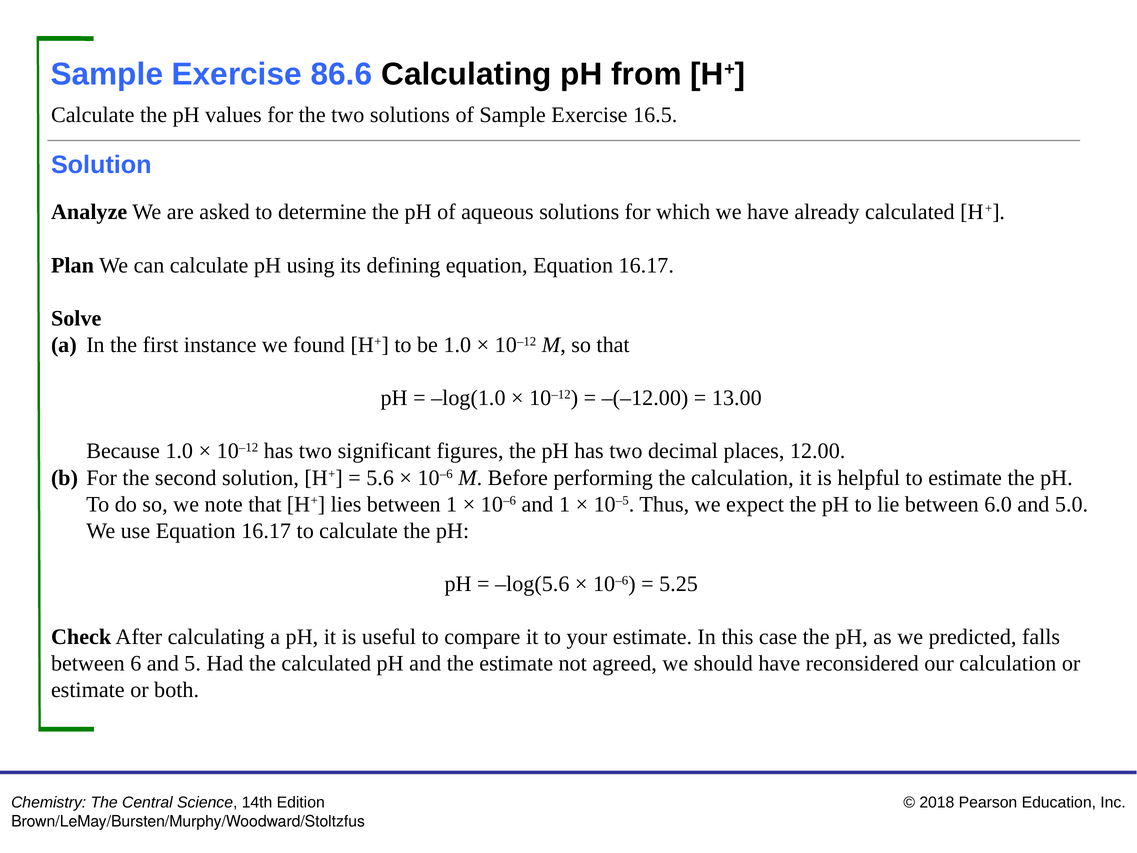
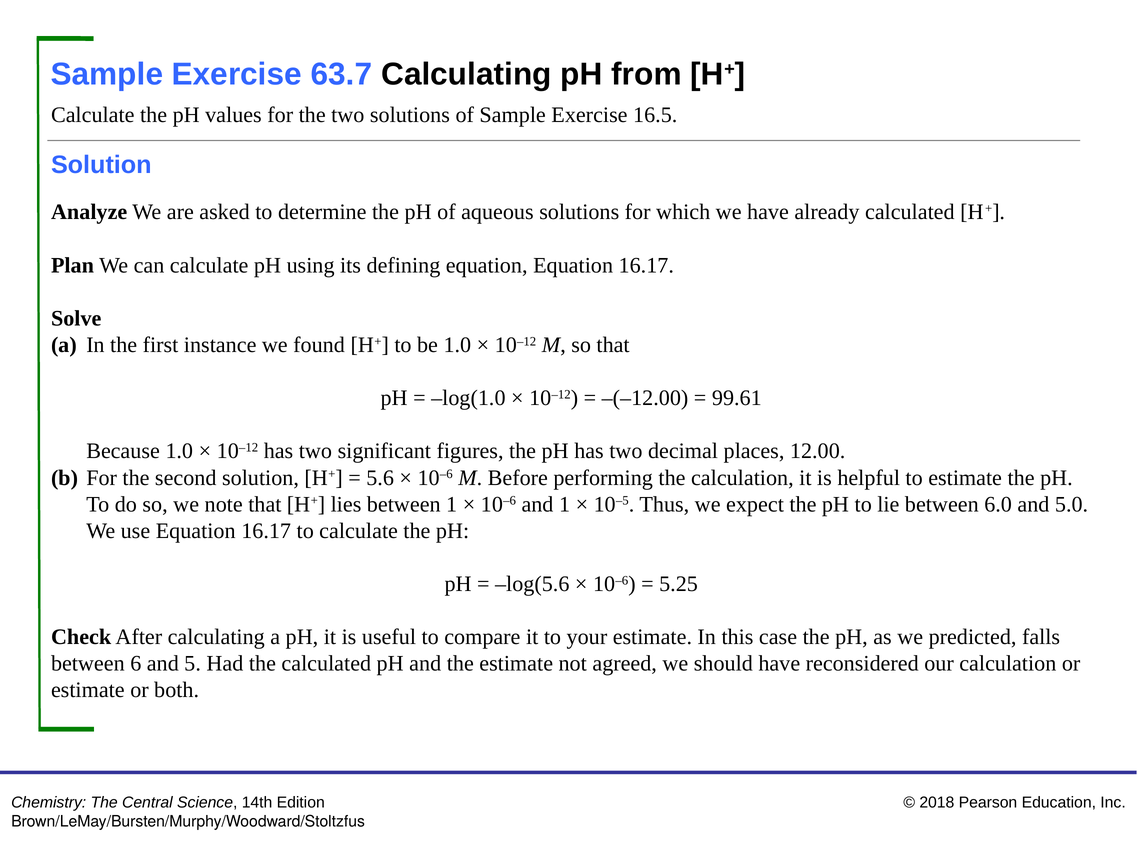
86.6: 86.6 -> 63.7 (341, 74)
13.00: 13.00 -> 99.61 (737, 398)
